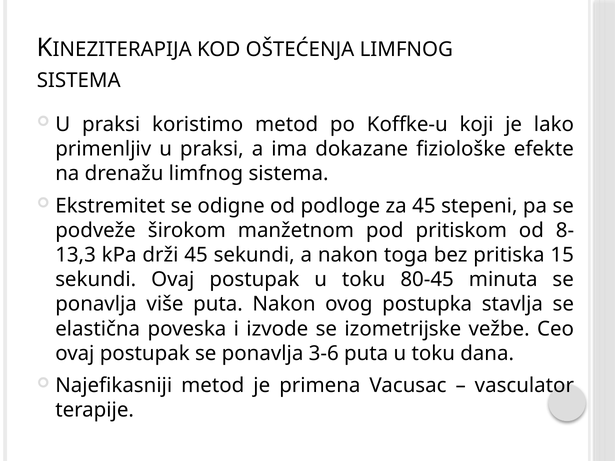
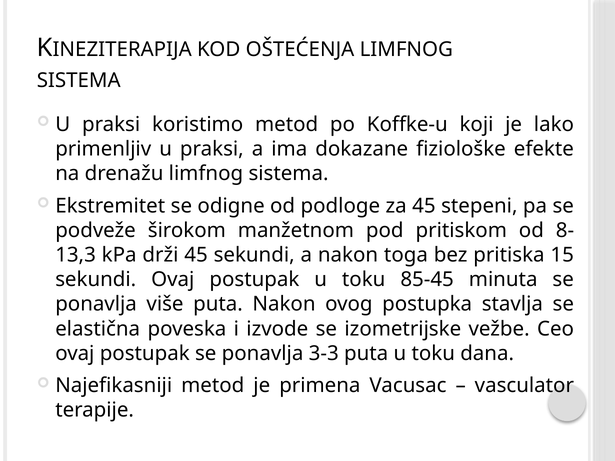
80-45: 80-45 -> 85-45 (427, 280)
3-6: 3-6 -> 3-3 (324, 354)
